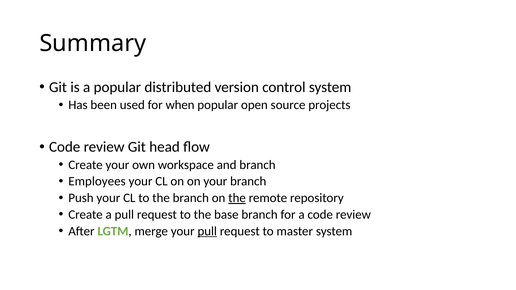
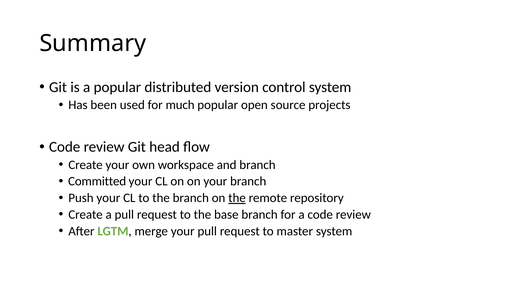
when: when -> much (180, 105)
Employees: Employees -> Committed (97, 182)
pull underline: present -> none (207, 231)
